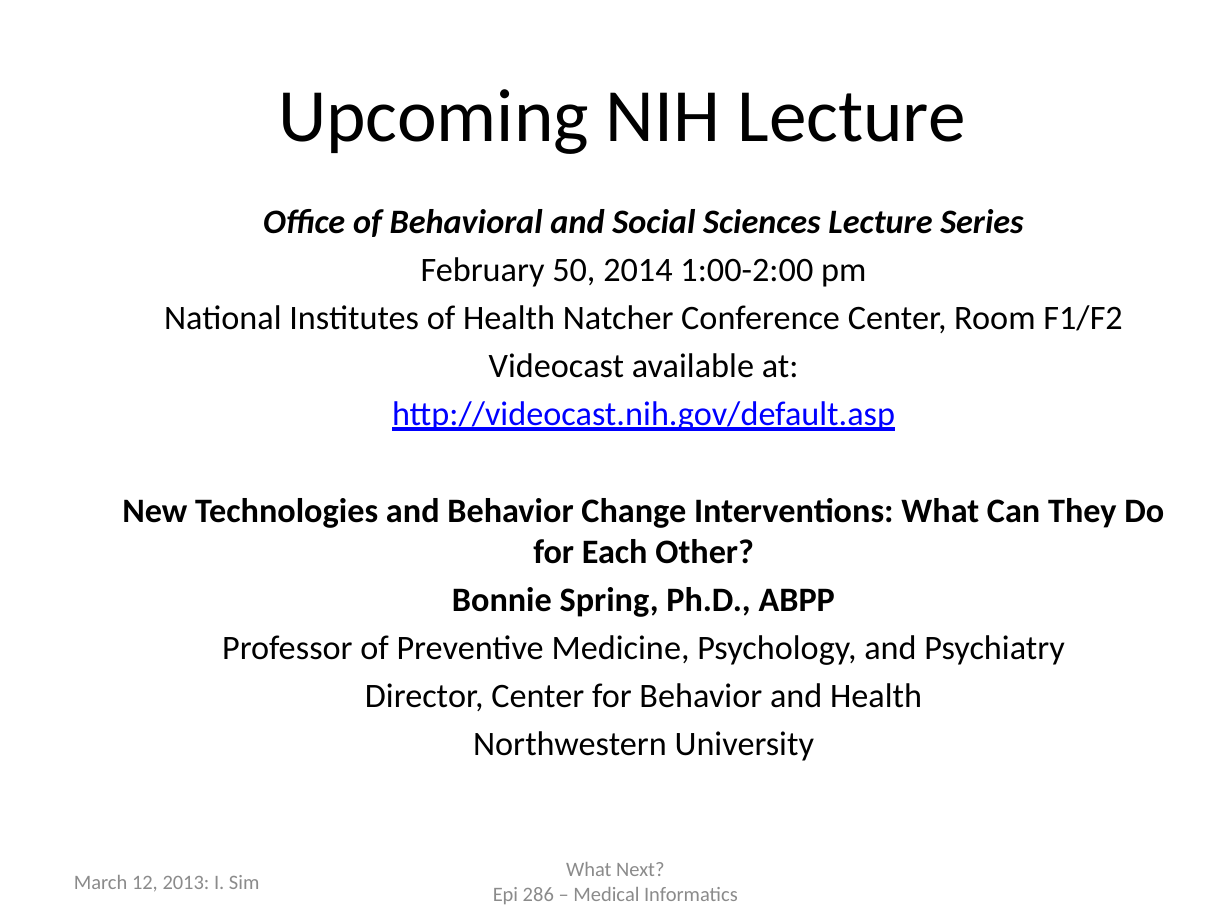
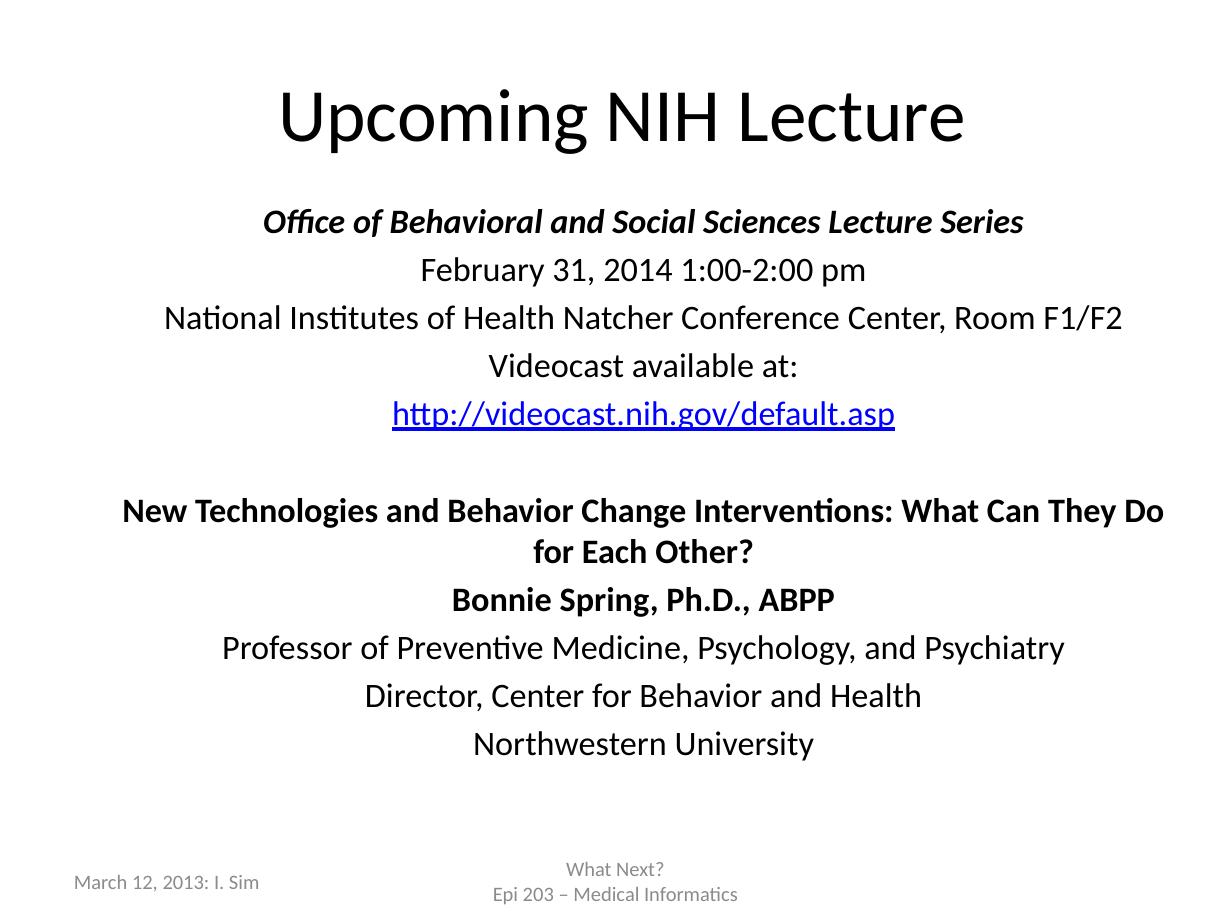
50: 50 -> 31 (574, 270)
286: 286 -> 203 (538, 894)
